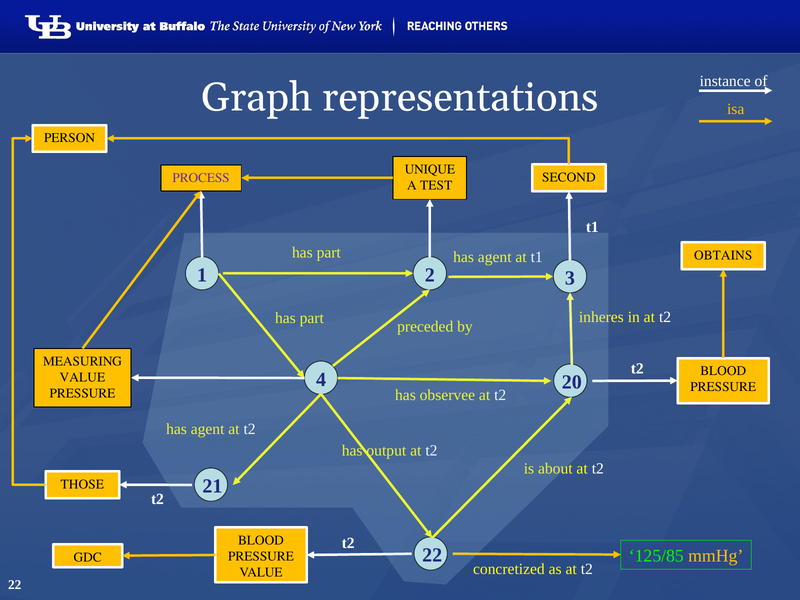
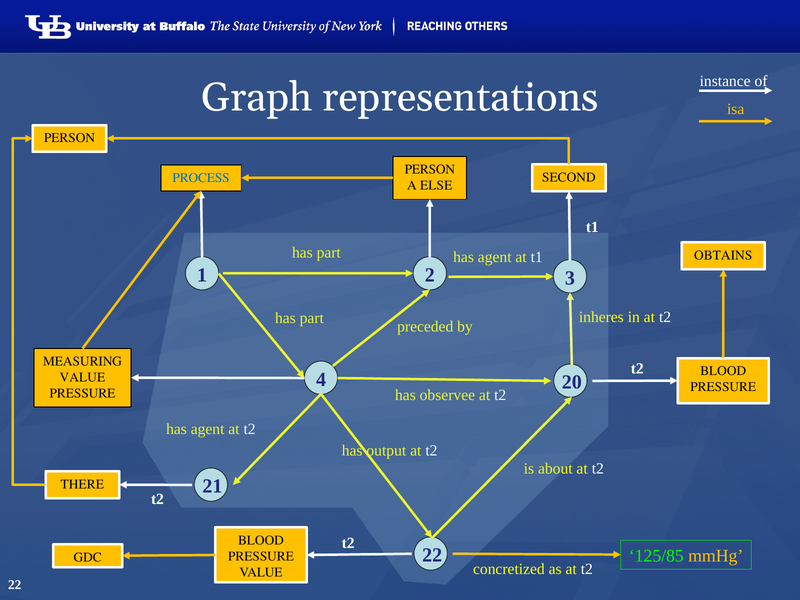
UNIQUE: UNIQUE -> PERSON (430, 170)
PROCESS colour: purple -> blue (201, 178)
TEST: TEST -> ELSE (436, 186)
THOSE: THOSE -> THERE (82, 484)
